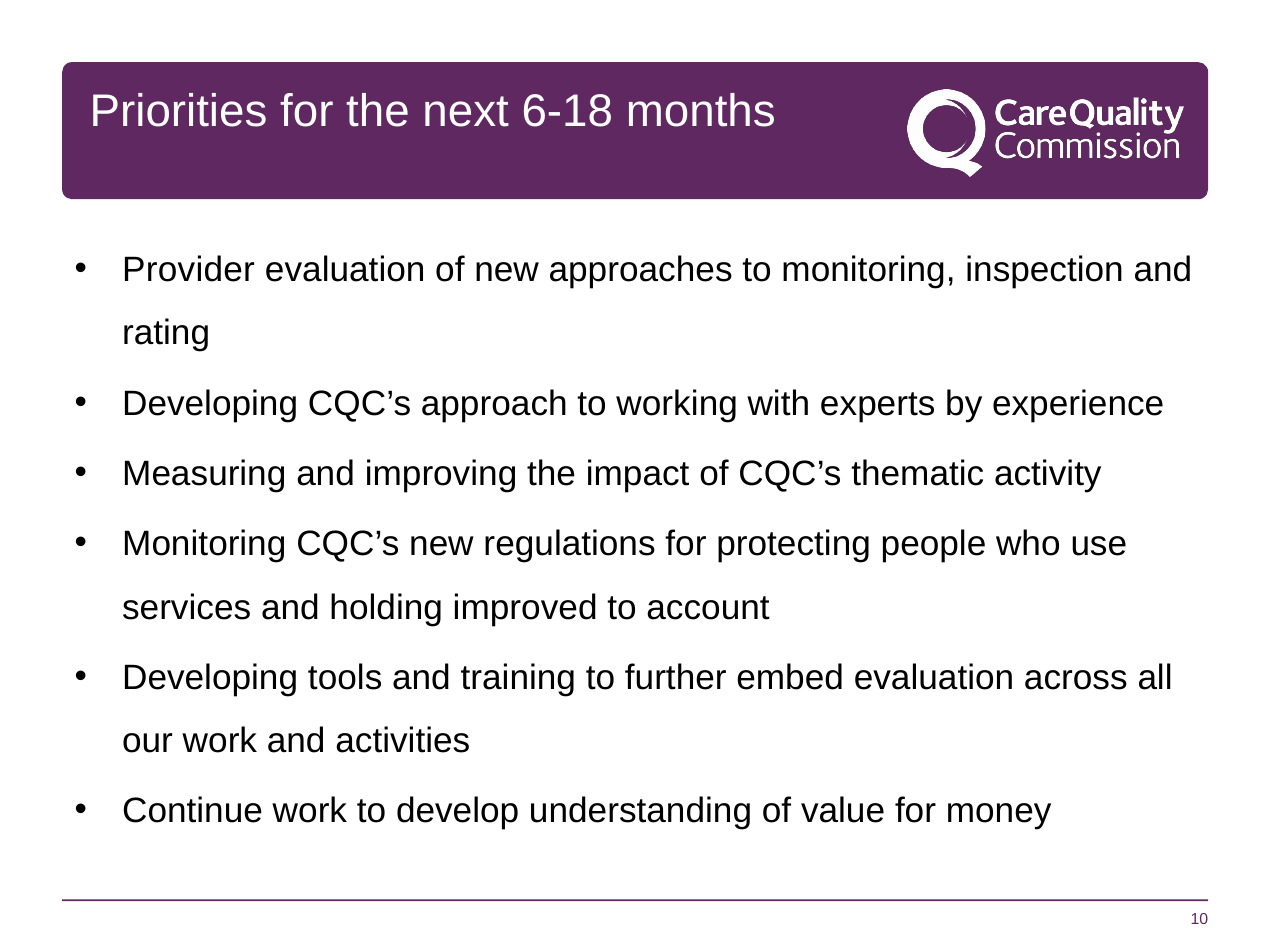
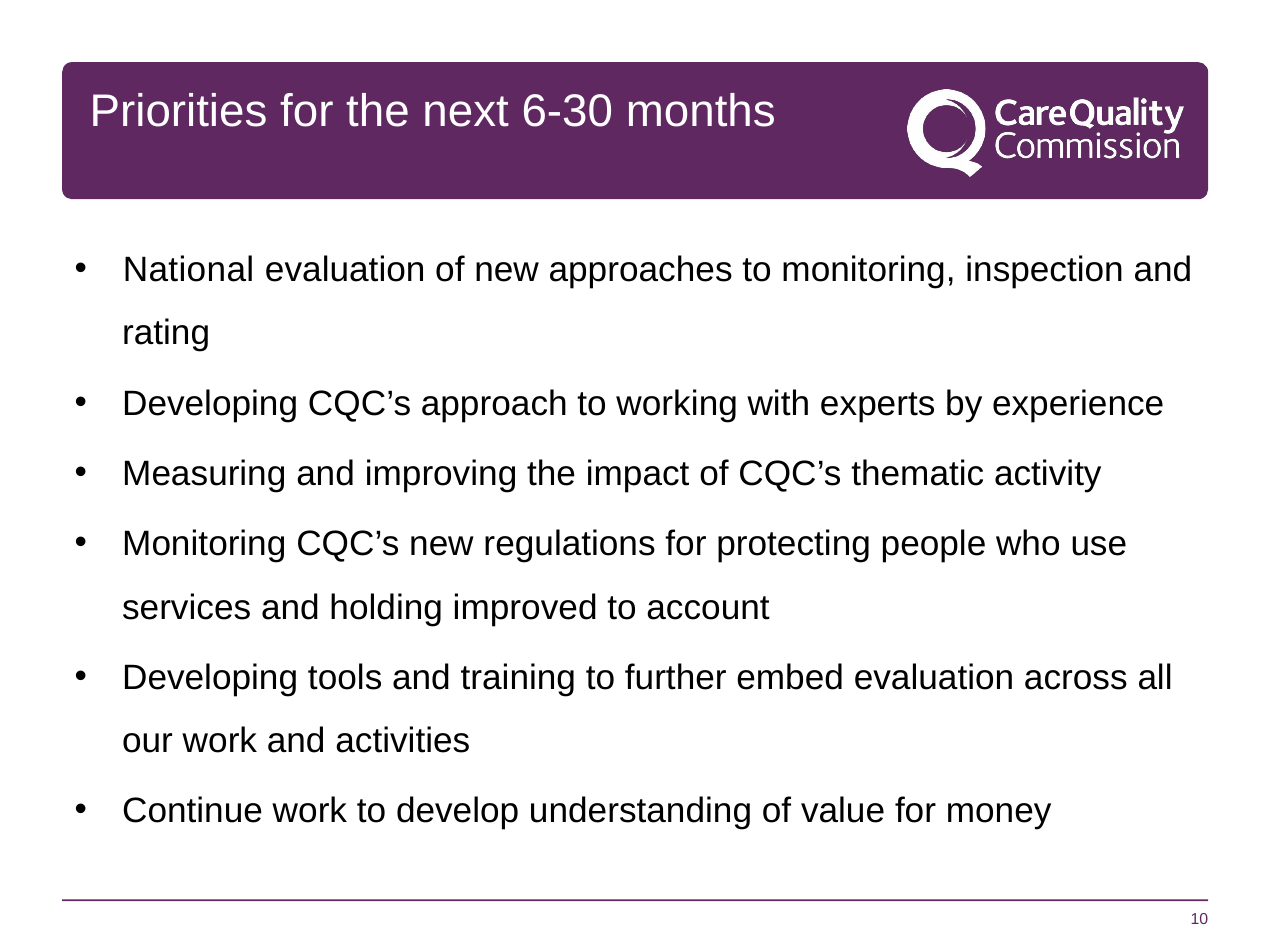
6-18: 6-18 -> 6-30 (567, 112)
Provider: Provider -> National (189, 270)
